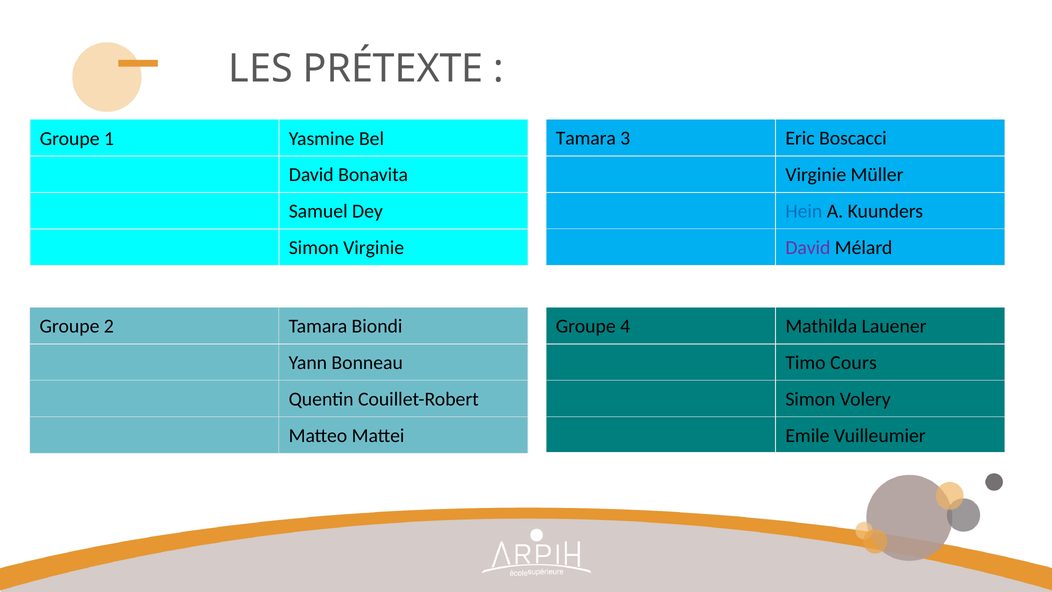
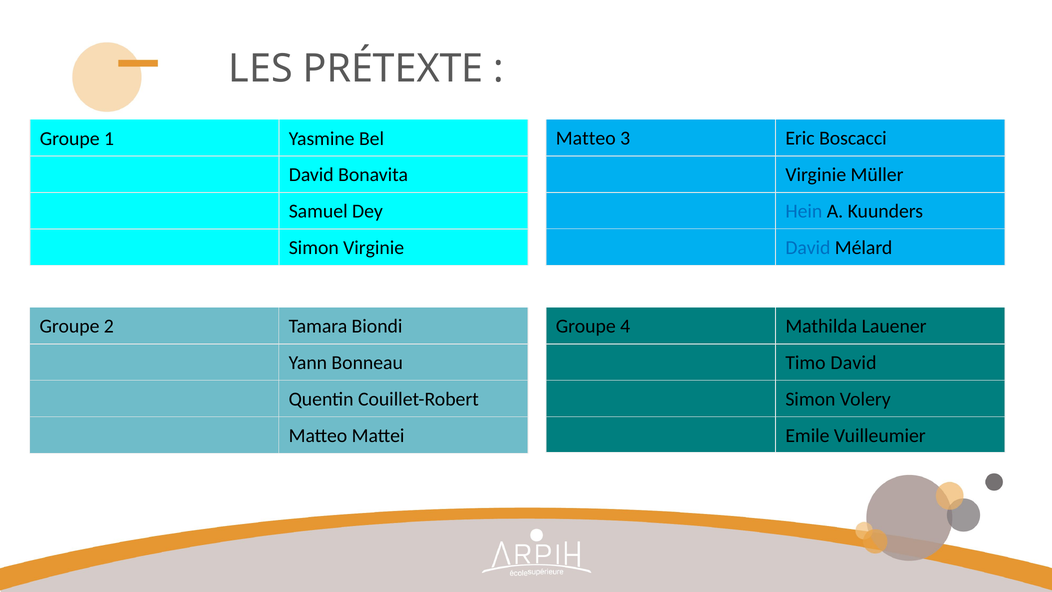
Tamara: Tamara -> Matteo (586, 138)
David colour: purple -> blue (808, 248)
Timo Cours: Cours -> David (853, 363)
